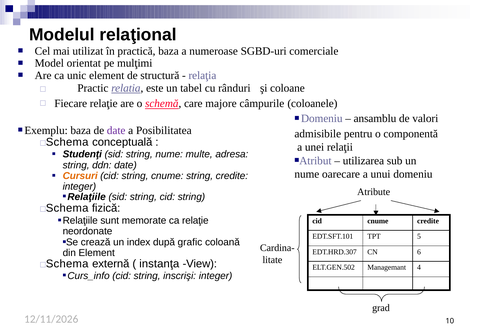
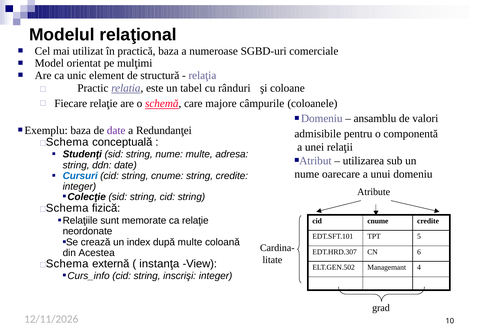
Posibilitatea: Posibilitatea -> Redundanţei (164, 130)
Cursuri colour: orange -> blue (80, 176)
Relaţiile: Relaţiile -> Colecţie (87, 196)
după grafic: grafic -> multe (190, 242)
din Element: Element -> Acestea (97, 253)
